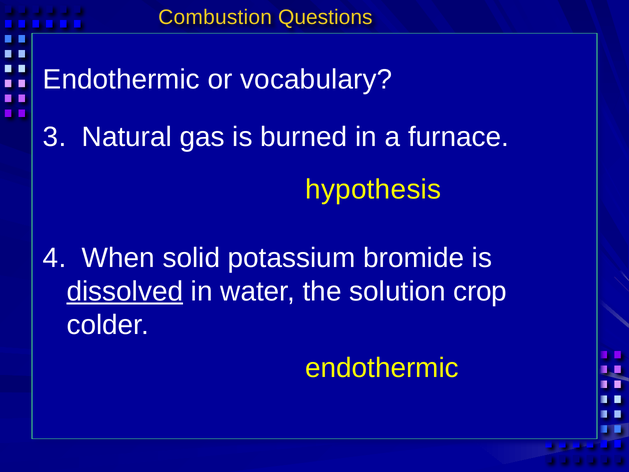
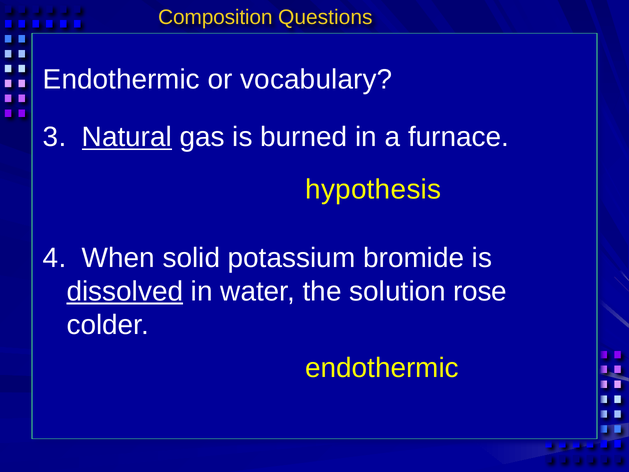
Combustion: Combustion -> Composition (215, 17)
Natural underline: none -> present (127, 137)
crop: crop -> rose (480, 291)
